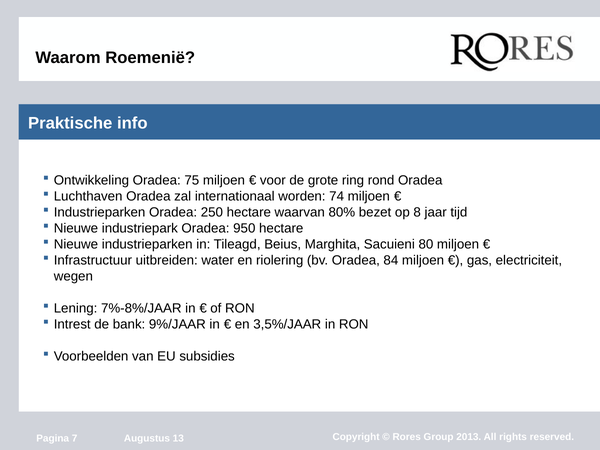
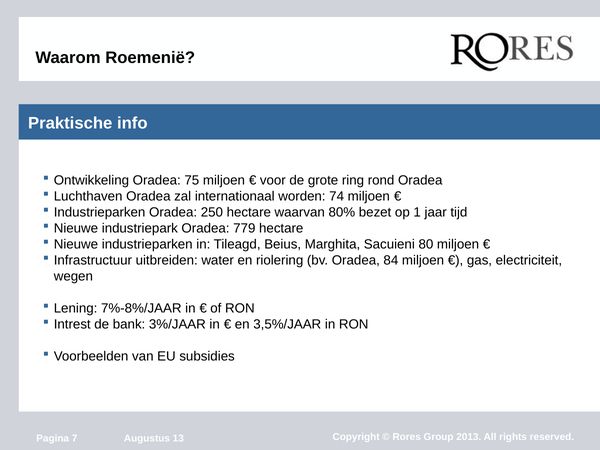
8: 8 -> 1 (417, 212)
950: 950 -> 779 (244, 228)
9%/JAAR: 9%/JAAR -> 3%/JAAR (177, 324)
